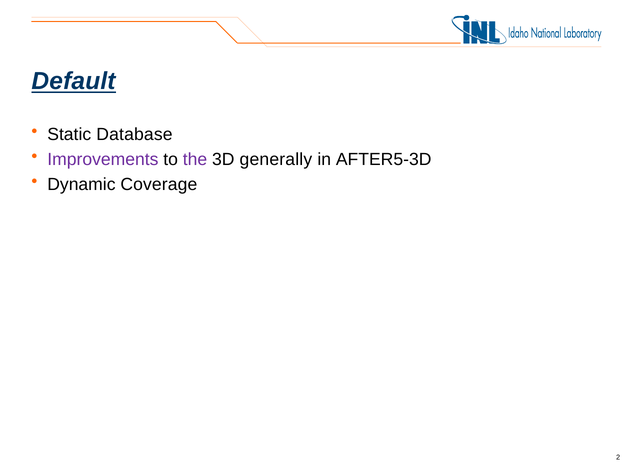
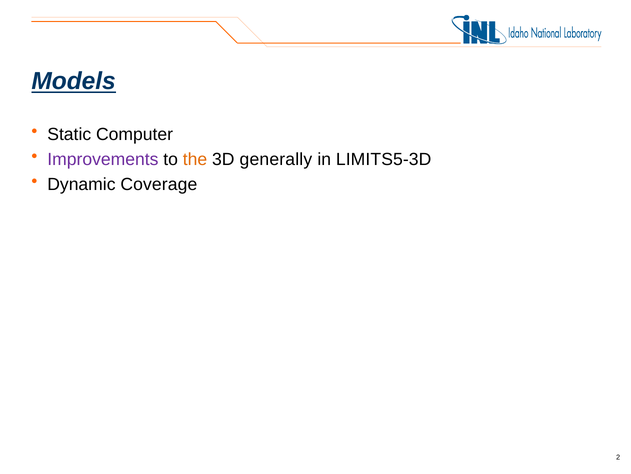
Default: Default -> Models (74, 81)
Database: Database -> Computer (135, 134)
the colour: purple -> orange (195, 159)
AFTER5-3D: AFTER5-3D -> LIMITS5-3D (384, 159)
